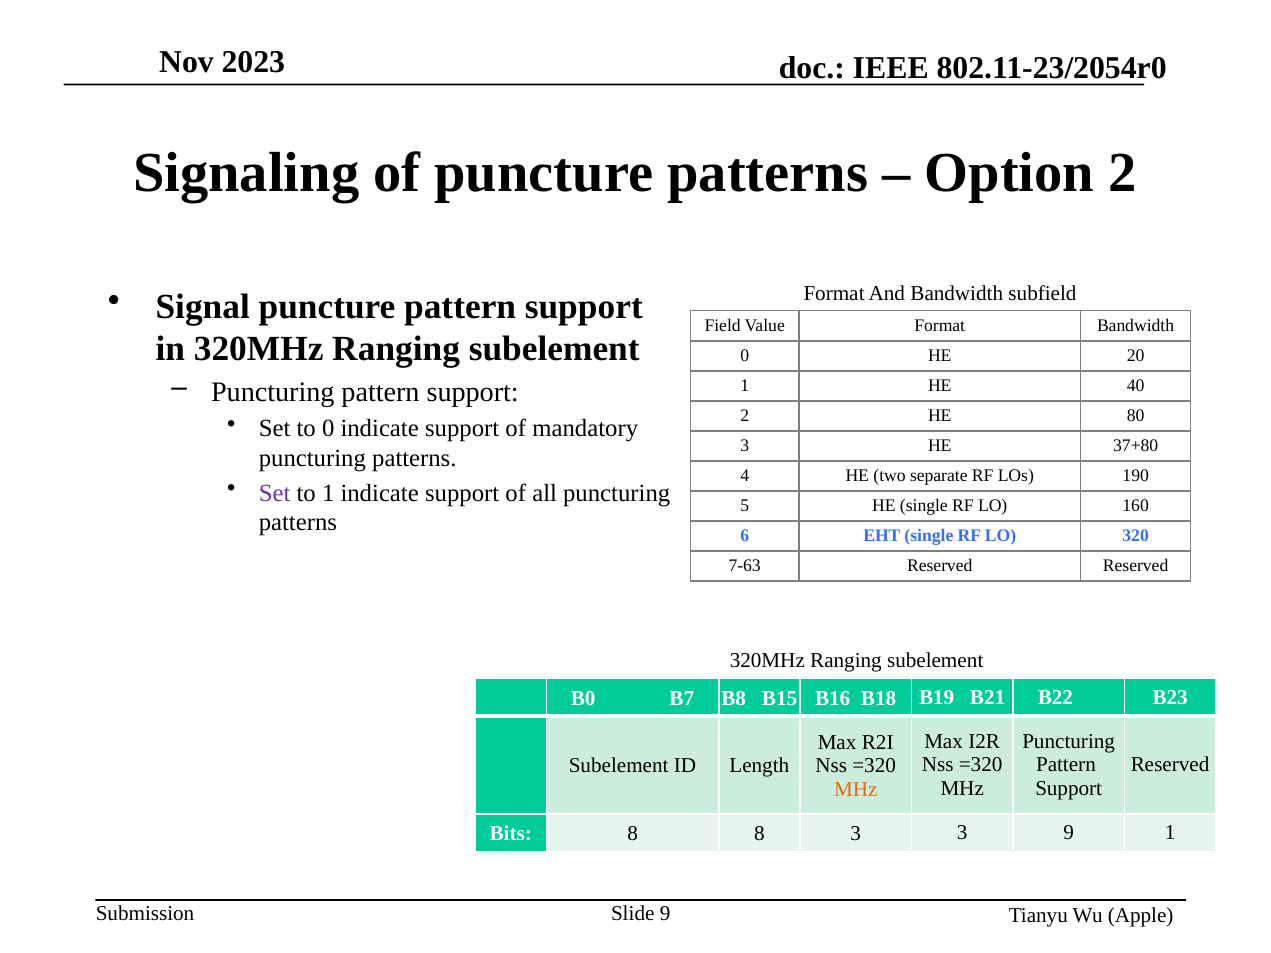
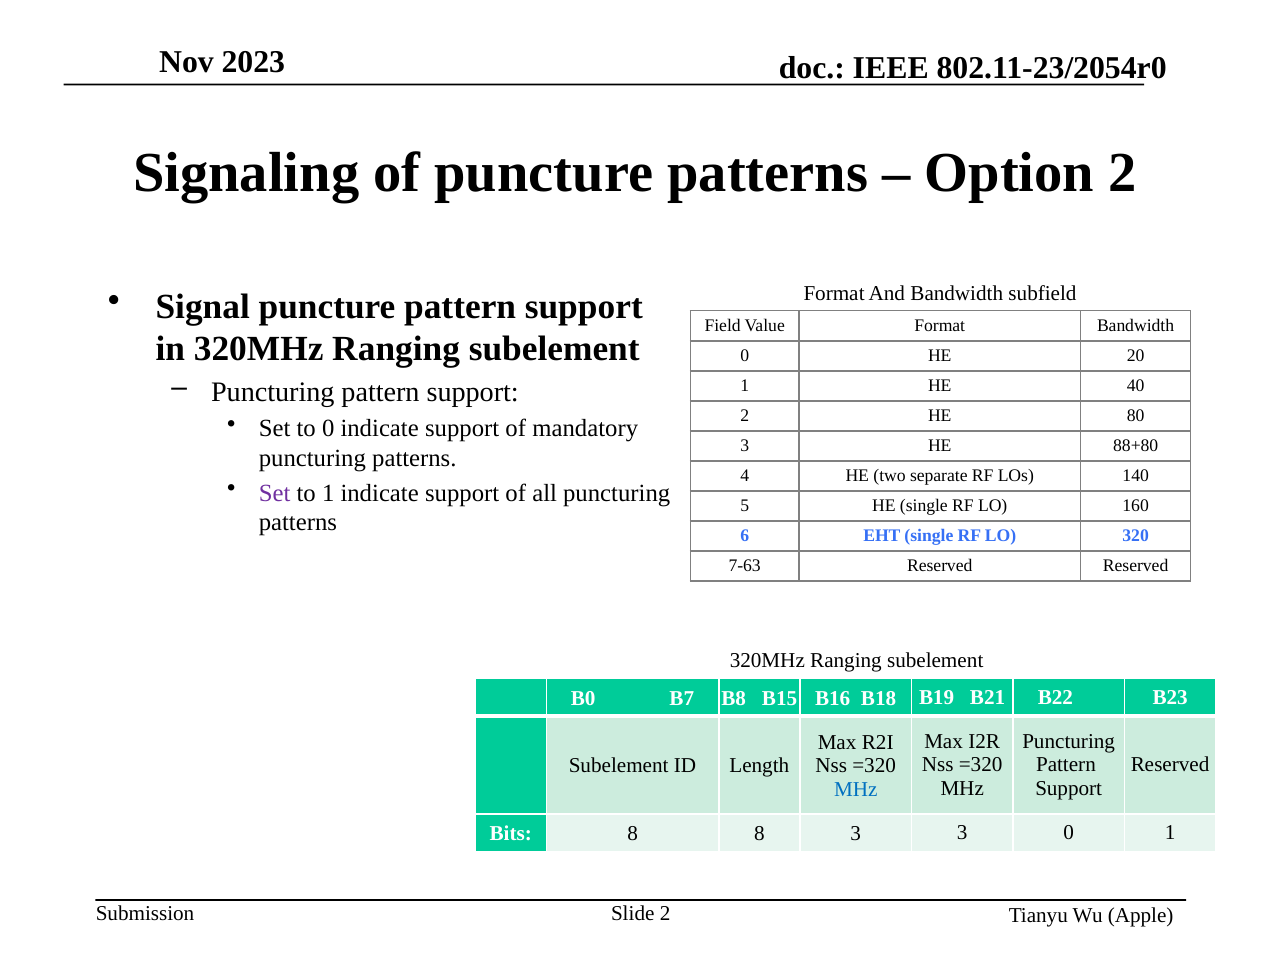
37+80: 37+80 -> 88+80 (1136, 446)
190: 190 -> 140 (1136, 476)
MHz colour: orange -> blue (856, 789)
3 9: 9 -> 0 (1069, 833)
Slide 9: 9 -> 2 (665, 914)
